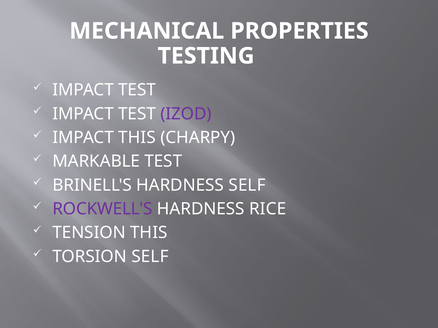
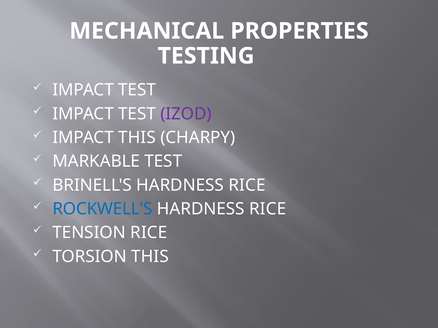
BRINELL'S HARDNESS SELF: SELF -> RICE (247, 185)
ROCKWELL'S colour: purple -> blue (103, 209)
TENSION THIS: THIS -> RICE (149, 233)
TORSION SELF: SELF -> THIS (150, 257)
